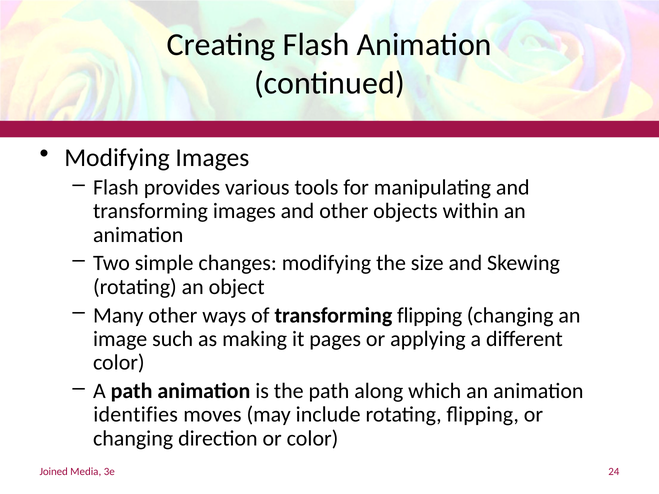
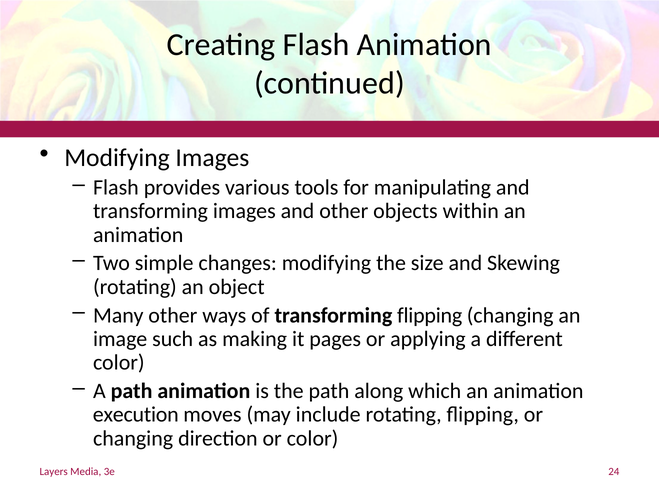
identifies: identifies -> execution (136, 415)
Joined: Joined -> Layers (54, 472)
